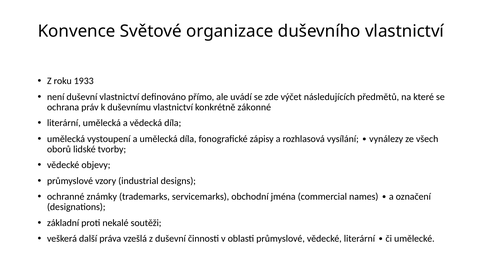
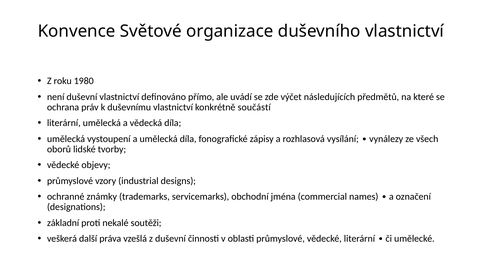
1933: 1933 -> 1980 (84, 81)
zákonné: zákonné -> součástí (254, 108)
